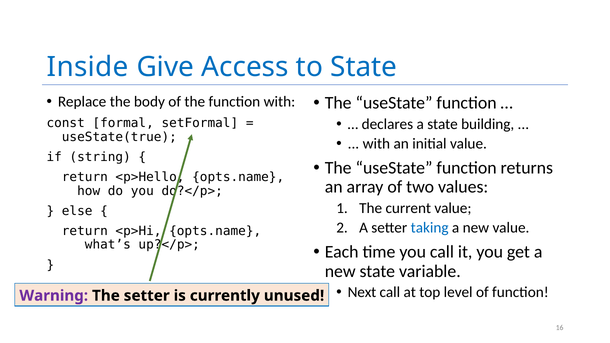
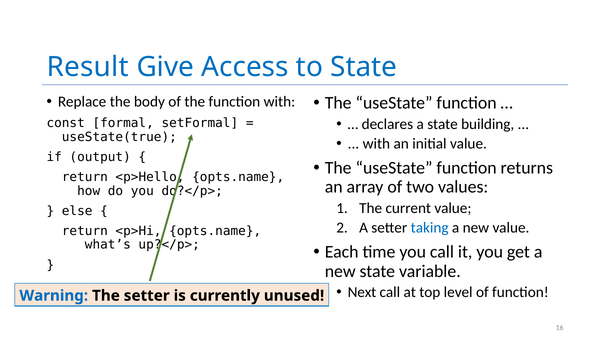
Inside: Inside -> Result (88, 67)
string: string -> output (100, 157)
Warning colour: purple -> blue (54, 296)
